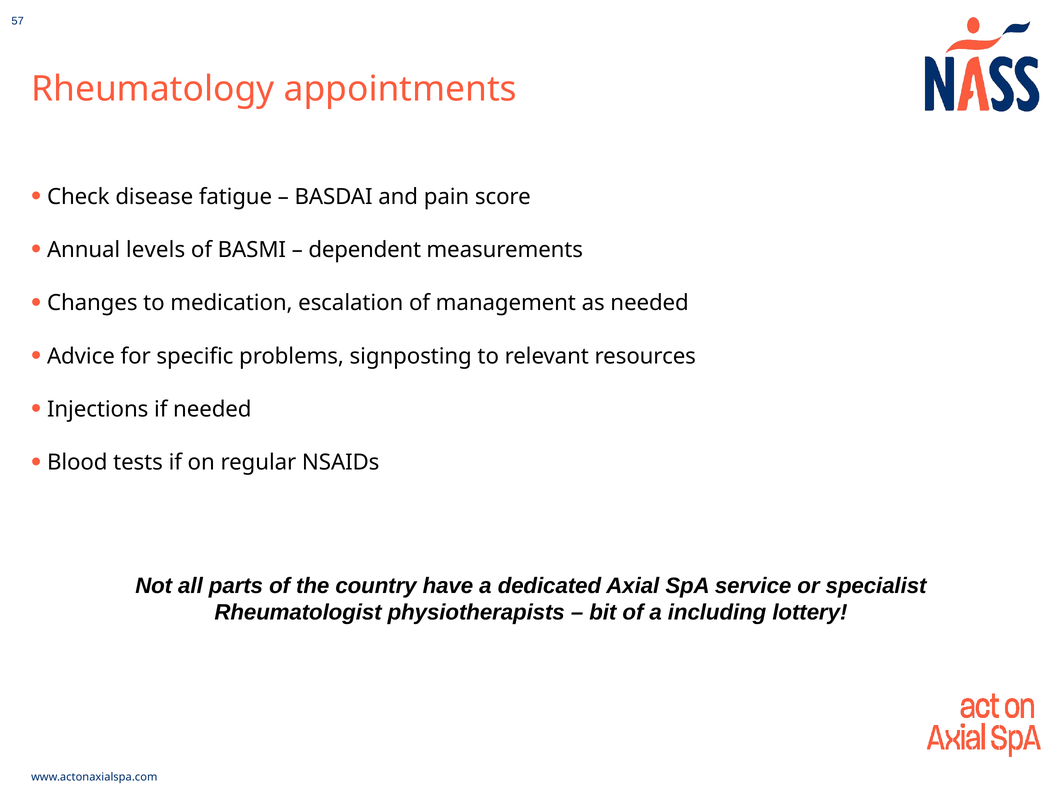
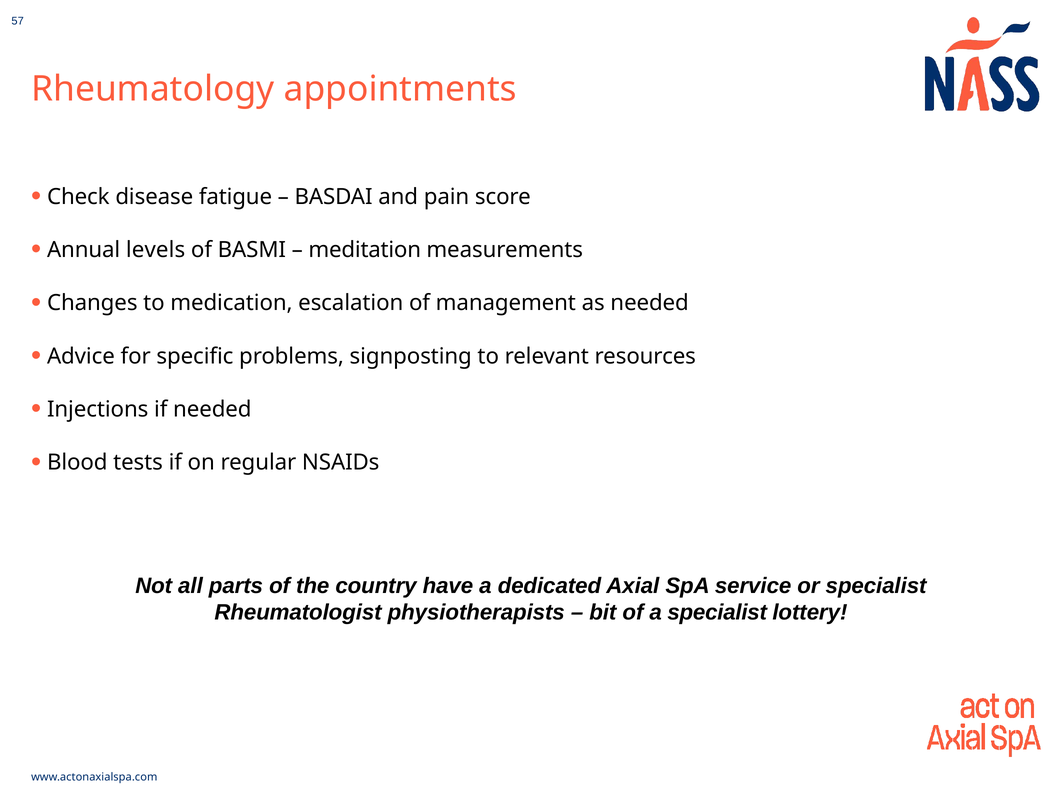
dependent: dependent -> meditation (365, 250)
a including: including -> specialist (717, 613)
